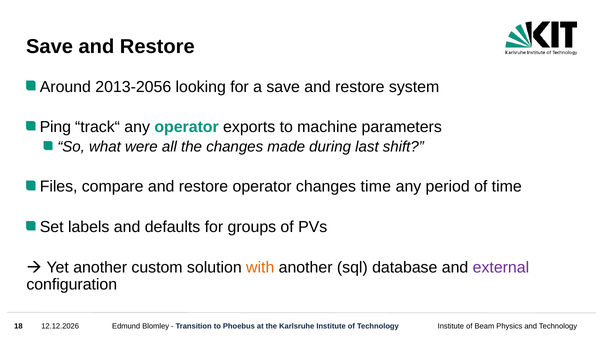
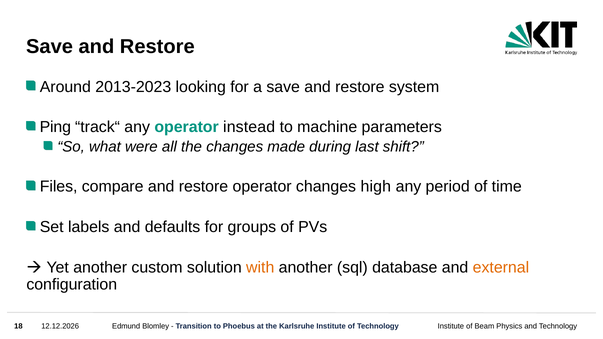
2013-2056: 2013-2056 -> 2013-2023 (133, 87)
exports: exports -> instead (249, 127)
changes time: time -> high (376, 187)
external colour: purple -> orange (501, 268)
